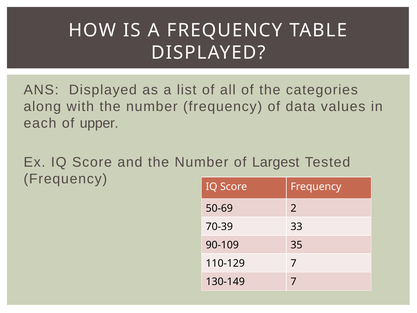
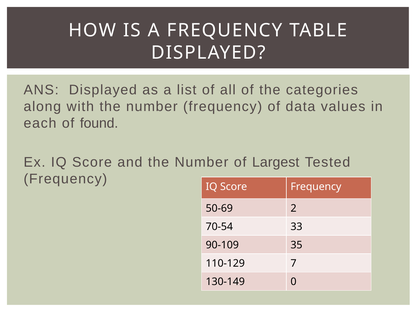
upper: upper -> found (99, 123)
70-39: 70-39 -> 70-54 (219, 227)
130-149 7: 7 -> 0 (294, 282)
